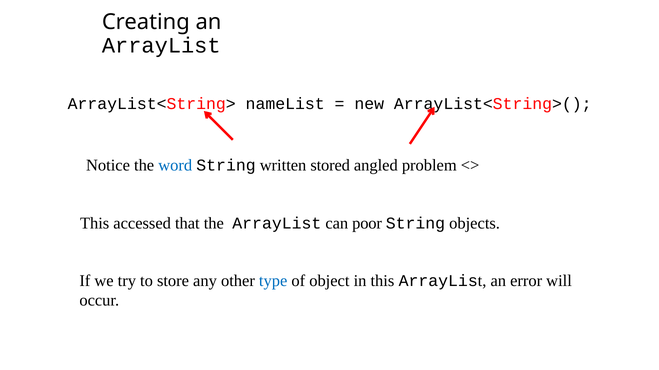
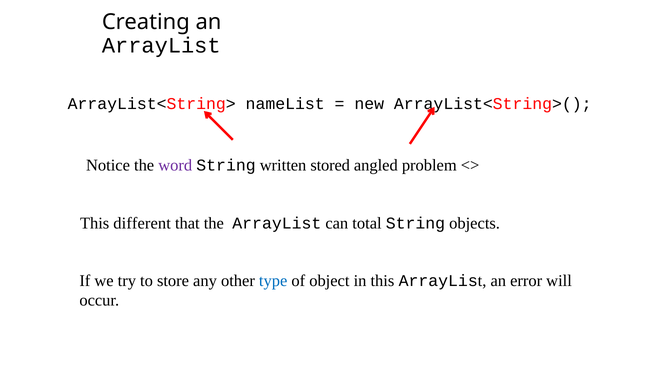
word colour: blue -> purple (175, 166)
accessed: accessed -> different (142, 224)
poor: poor -> total (367, 224)
